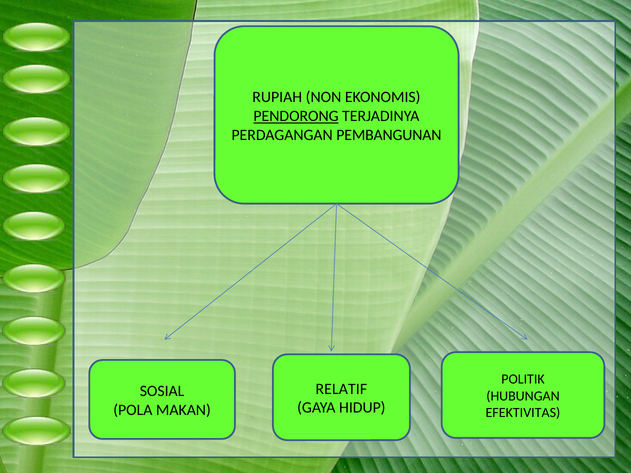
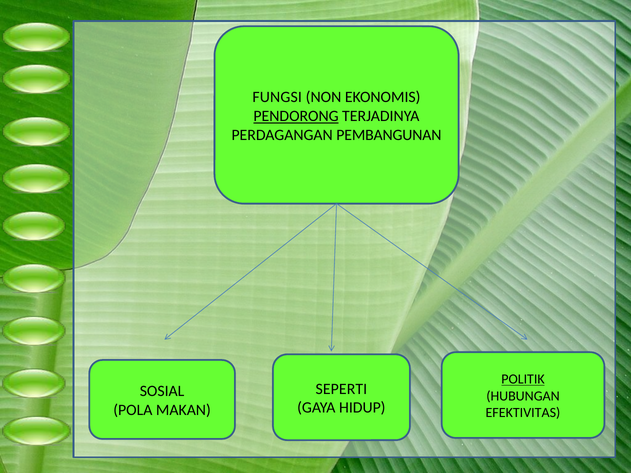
RUPIAH: RUPIAH -> FUNGSI (277, 97)
POLITIK underline: none -> present (523, 379)
RELATIF: RELATIF -> SEPERTI (341, 389)
